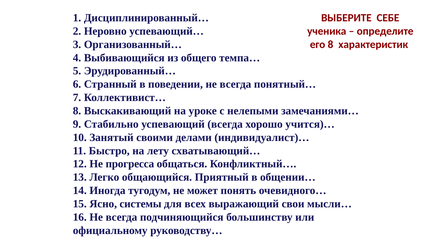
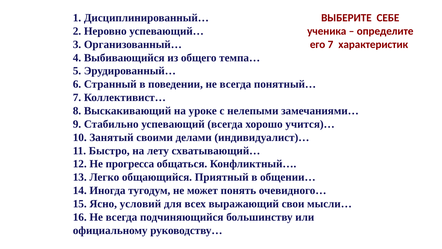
его 8: 8 -> 7 (331, 44)
системы: системы -> условий (140, 203)
